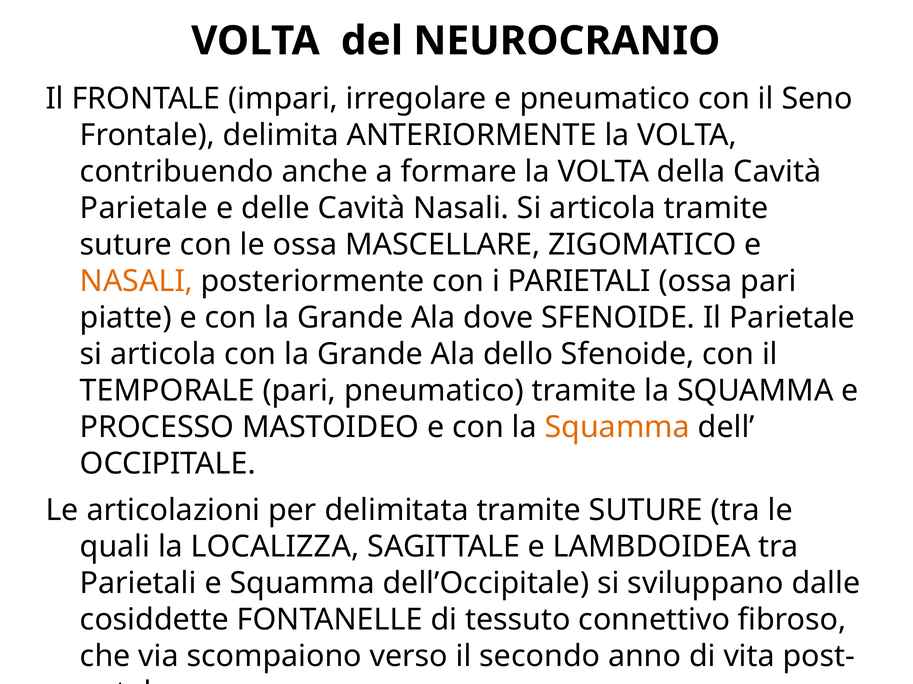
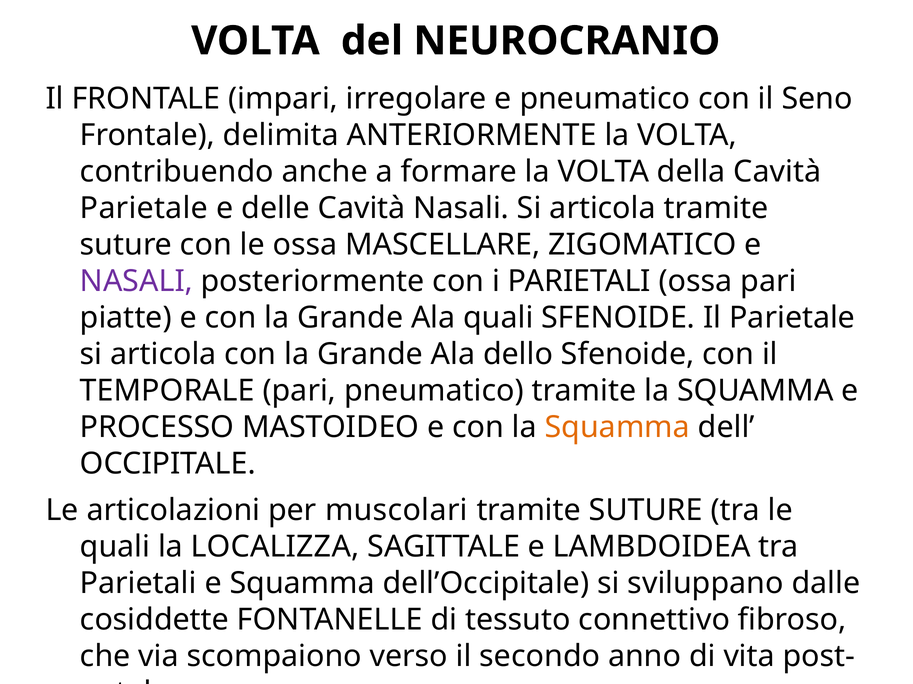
NASALI colour: orange -> purple (136, 282)
Ala dove: dove -> quali (498, 318)
delimitata: delimitata -> muscolari (396, 511)
